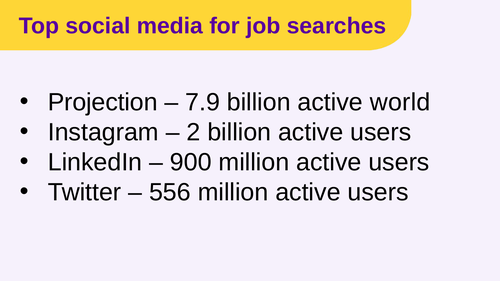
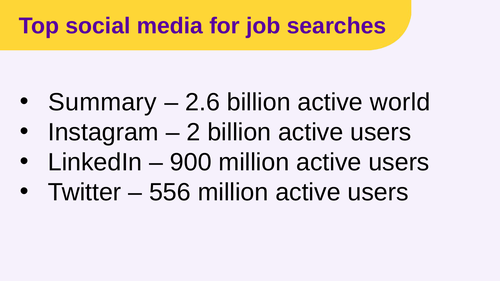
Projection: Projection -> Summary (103, 102)
7.9: 7.9 -> 2.6 (203, 102)
